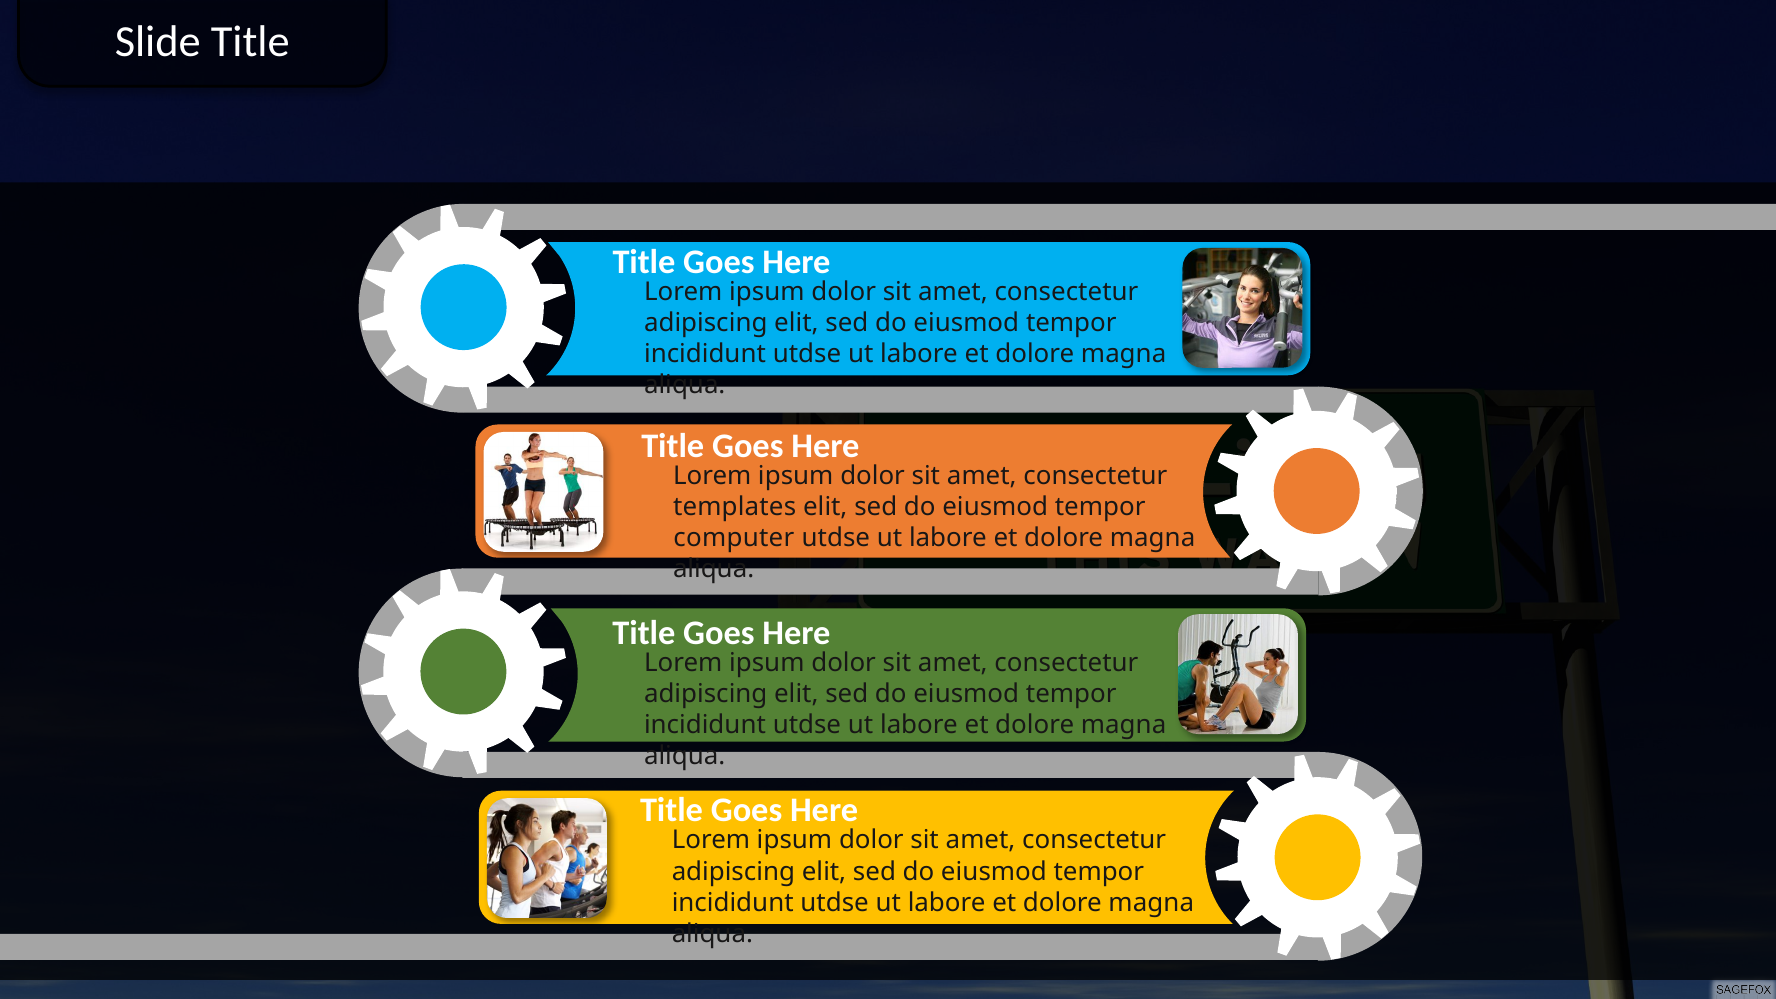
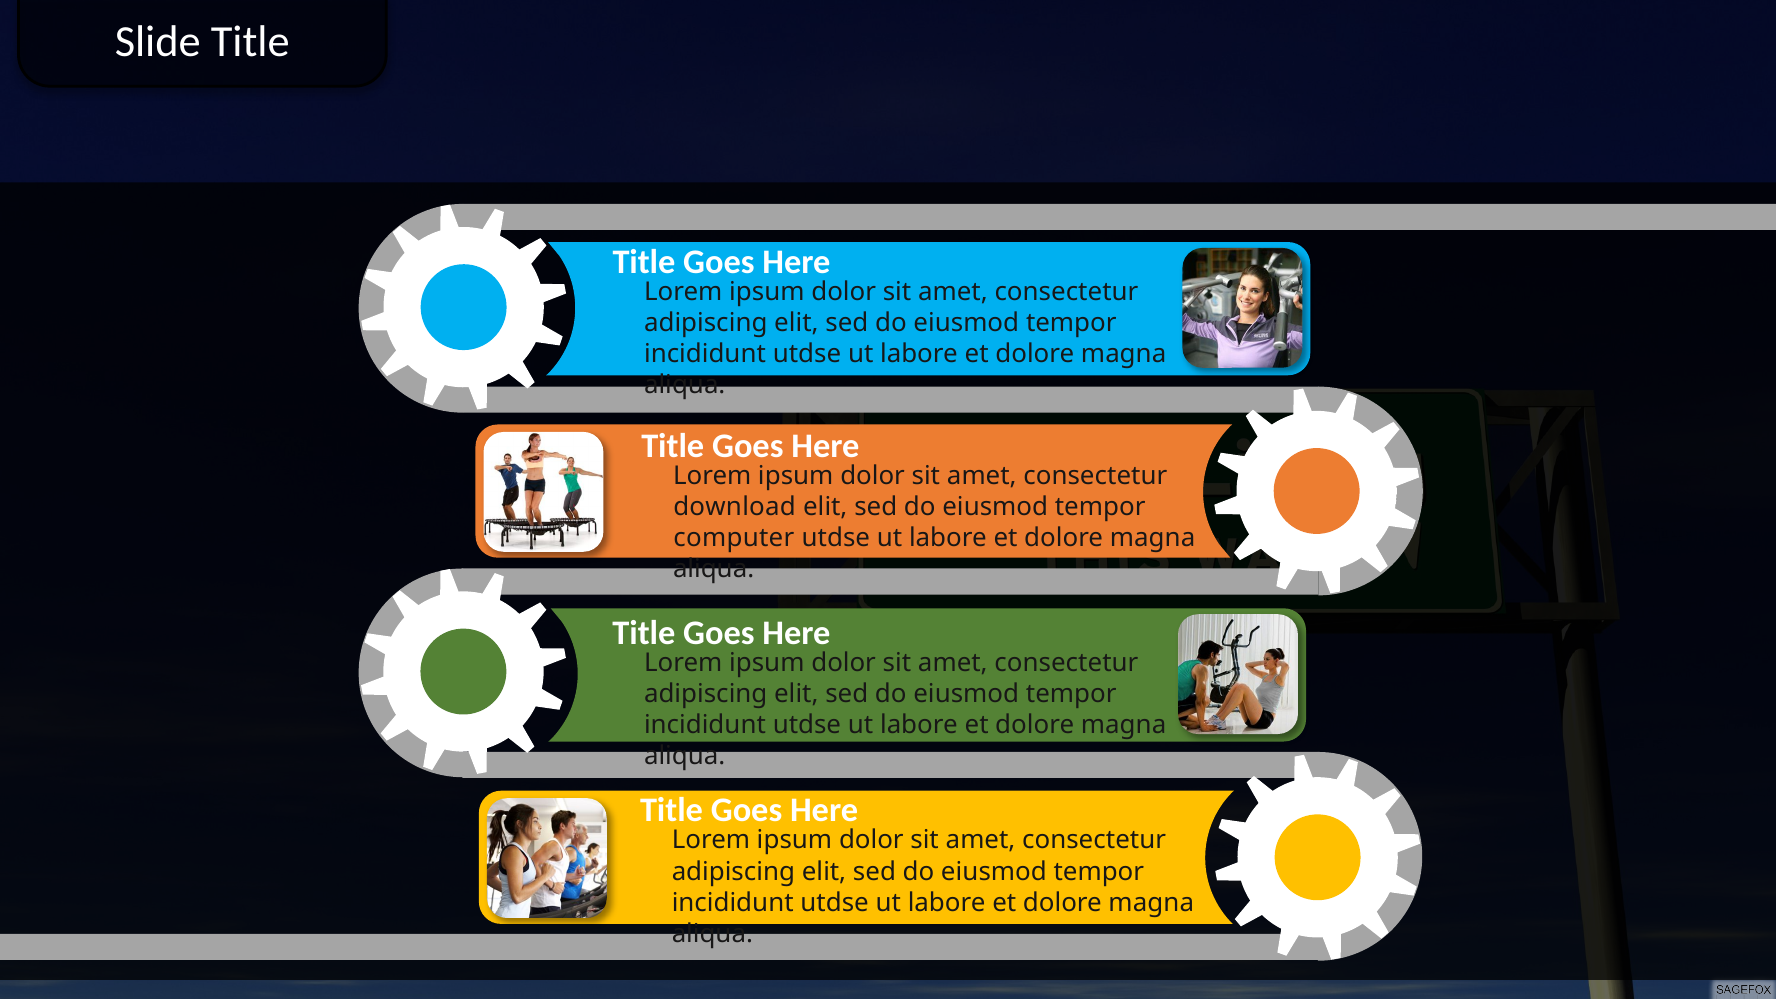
templates: templates -> download (735, 507)
